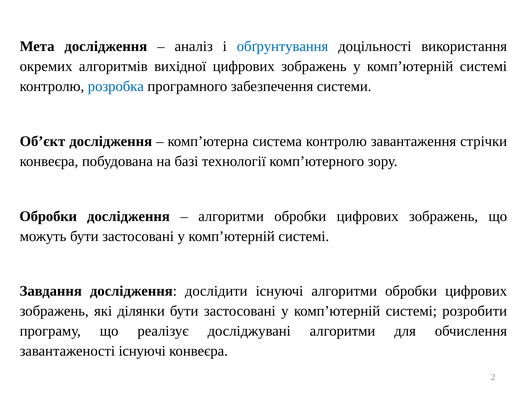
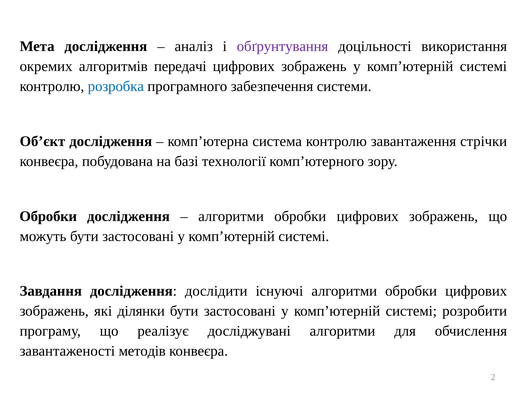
обґрунтування colour: blue -> purple (282, 46)
вихідної: вихідної -> передачі (180, 66)
завантаженості існуючі: існуючі -> методів (142, 351)
